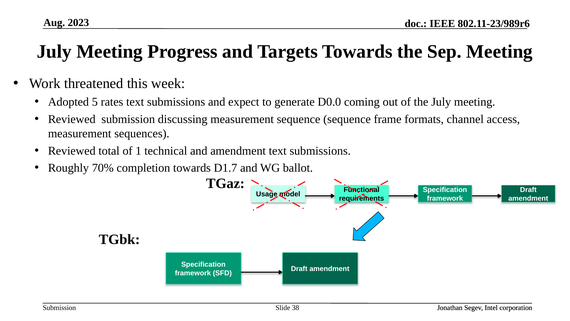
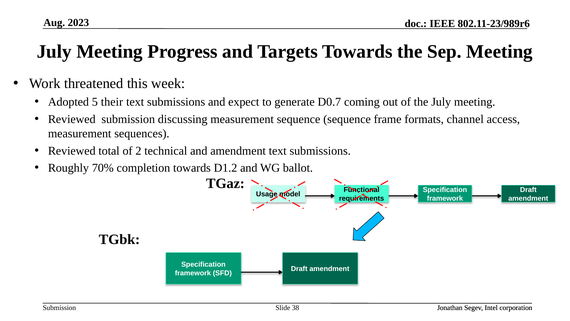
rates: rates -> their (112, 102)
D0.0: D0.0 -> D0.7 (329, 102)
1: 1 -> 2 (138, 151)
D1.7: D1.7 -> D1.2 (225, 168)
